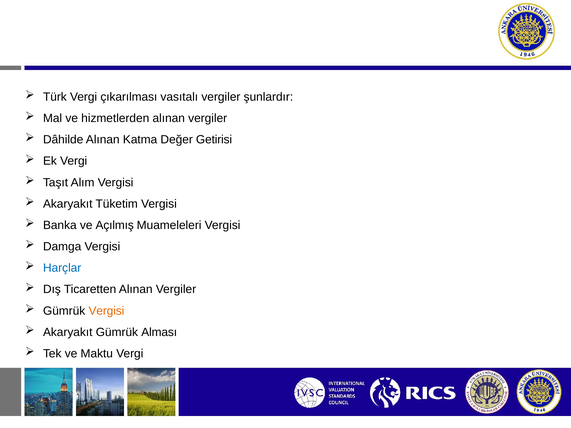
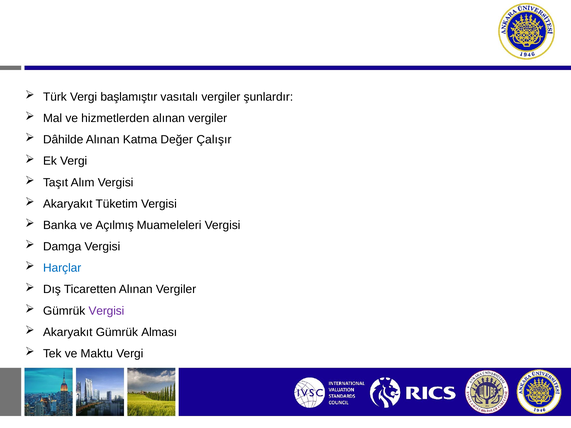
çıkarılması: çıkarılması -> başlamıştır (129, 97)
Getirisi: Getirisi -> Çalışır (214, 140)
Vergisi colour: orange -> purple (106, 311)
